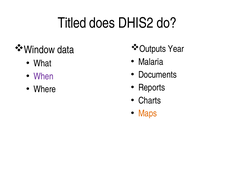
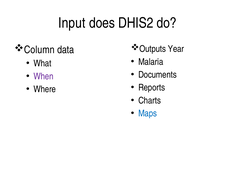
Titled: Titled -> Input (72, 23)
Window: Window -> Column (39, 50)
Maps colour: orange -> blue (148, 114)
